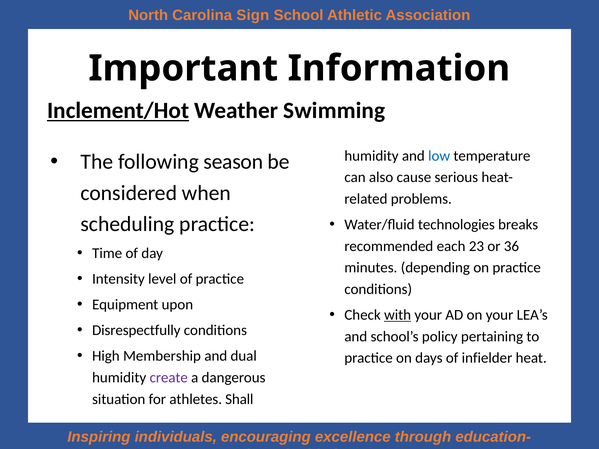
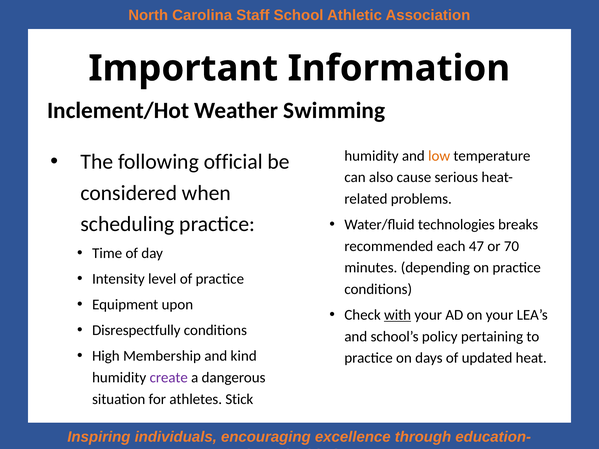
Sign: Sign -> Staff (253, 15)
Inclement/Hot underline: present -> none (118, 111)
low colour: blue -> orange (439, 156)
season: season -> official (233, 162)
23: 23 -> 47 (476, 246)
36: 36 -> 70 (511, 246)
dual: dual -> kind (244, 356)
infielder: infielder -> updated (487, 358)
Shall: Shall -> Stick (239, 399)
